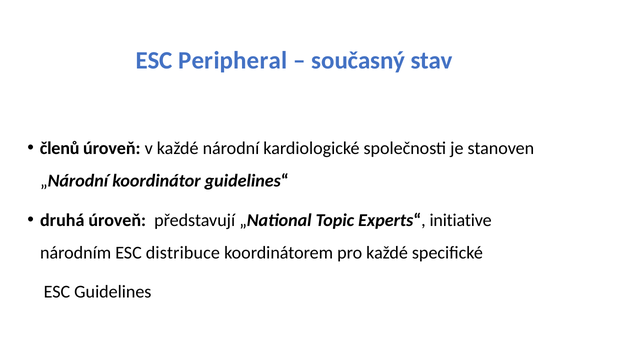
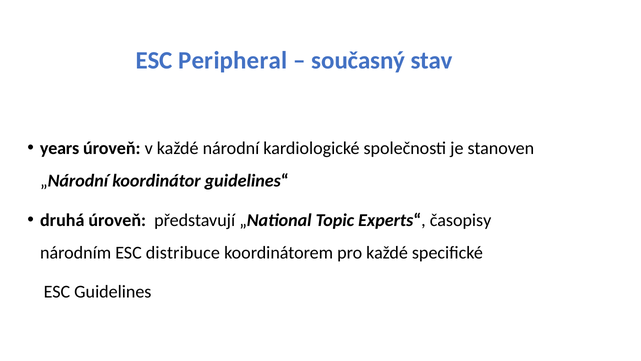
členů: členů -> years (60, 148)
initiative: initiative -> časopisy (461, 220)
